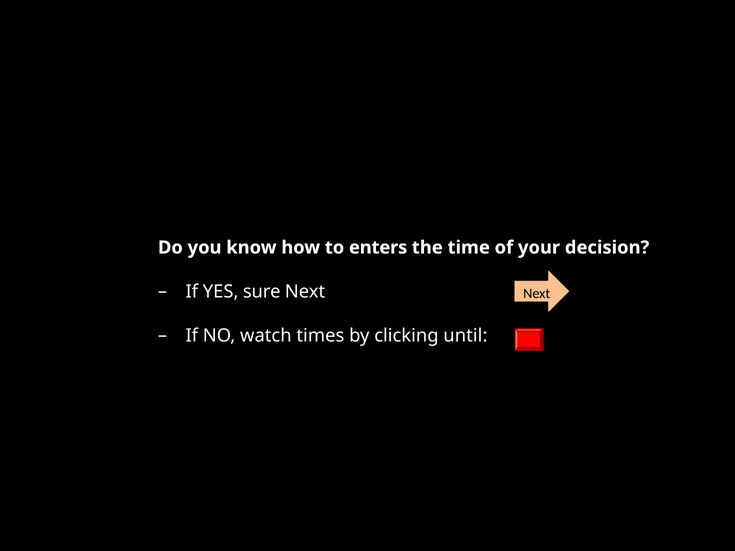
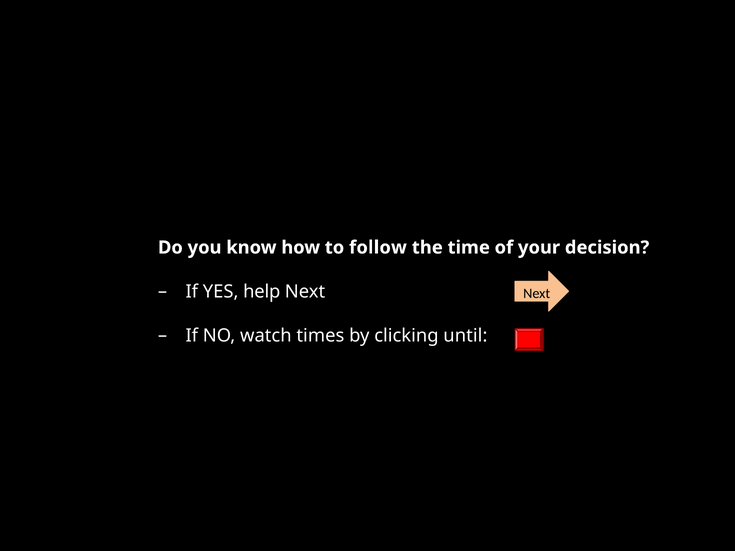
enters: enters -> follow (378, 248)
sure: sure -> help (262, 292)
